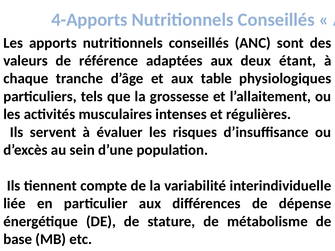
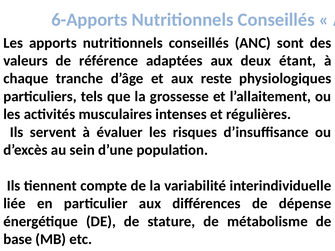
4-Apports: 4-Apports -> 6-Apports (89, 20)
table: table -> reste (216, 79)
